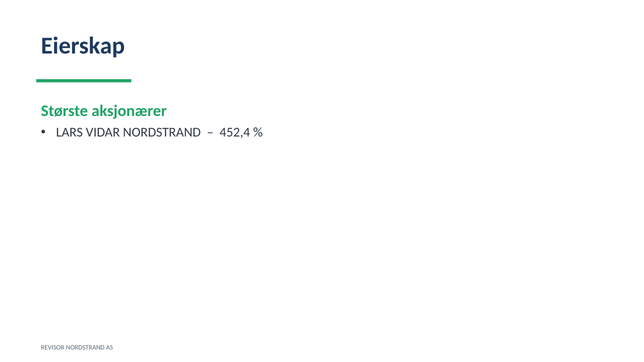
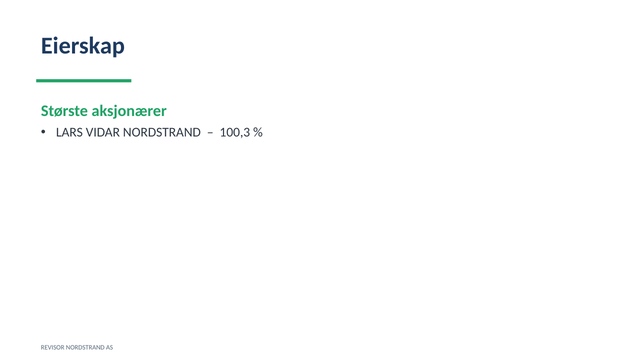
452,4: 452,4 -> 100,3 (235, 132)
